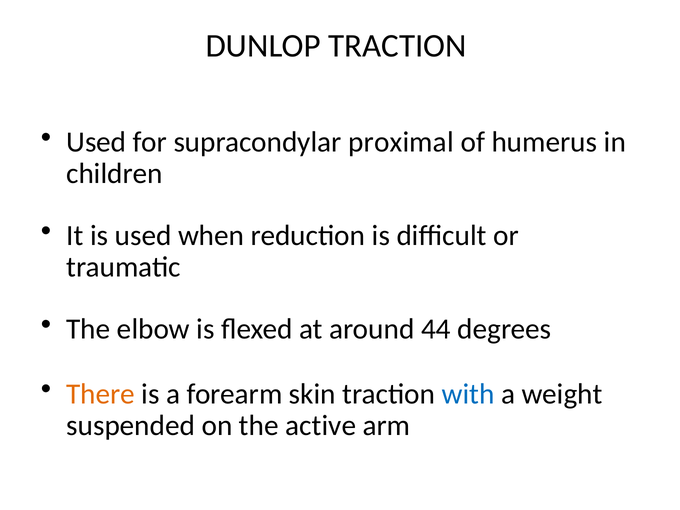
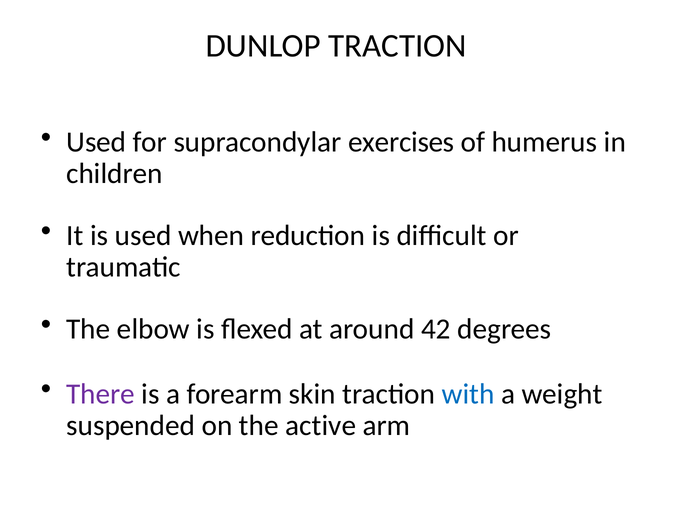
proximal: proximal -> exercises (401, 142)
44: 44 -> 42 (436, 329)
There colour: orange -> purple (101, 394)
